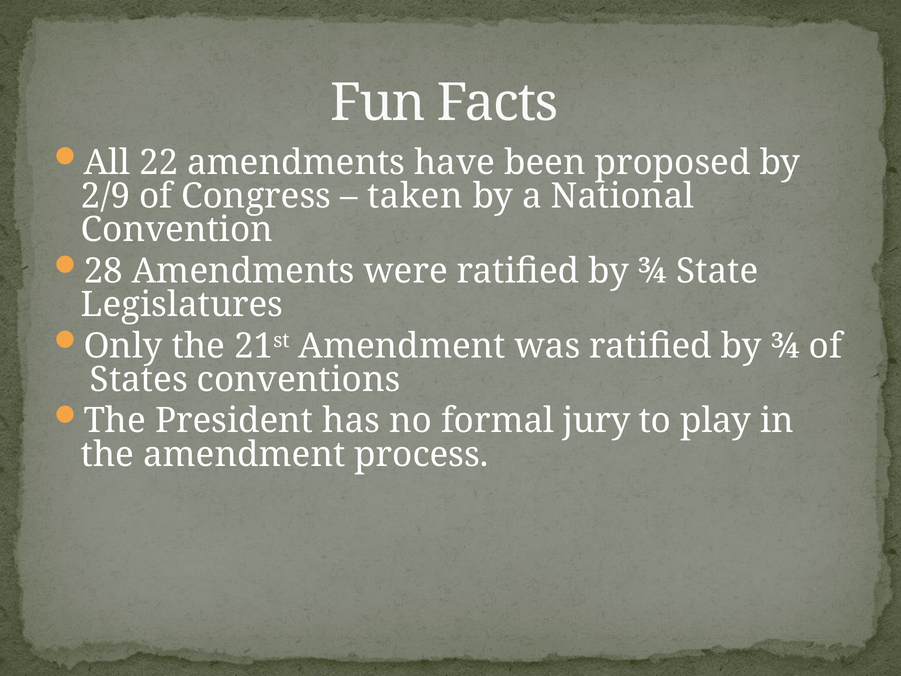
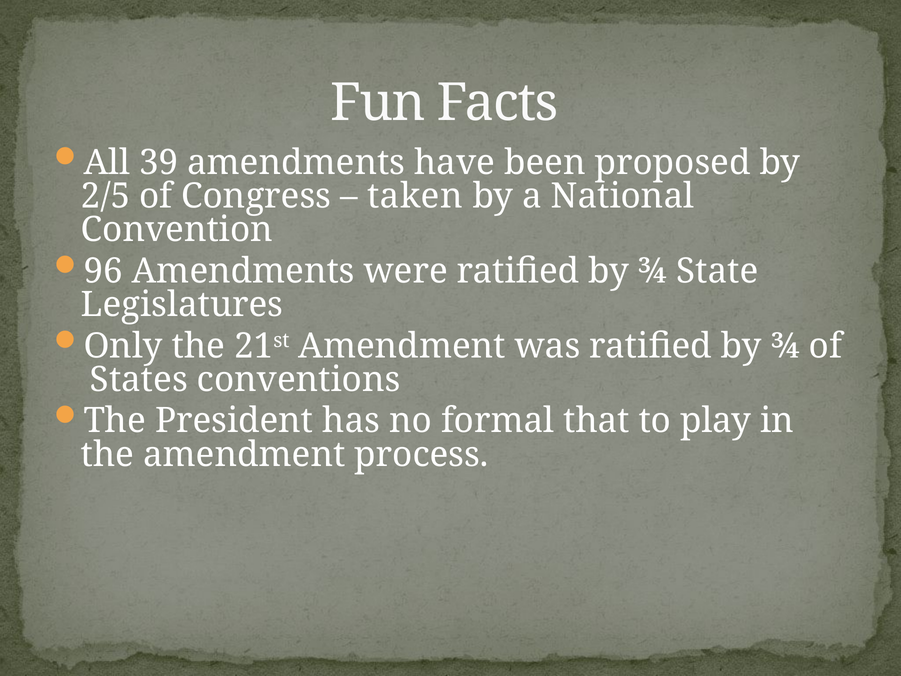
22: 22 -> 39 (159, 162)
2/9: 2/9 -> 2/5 (106, 196)
28: 28 -> 96 (103, 271)
jury: jury -> that (596, 421)
